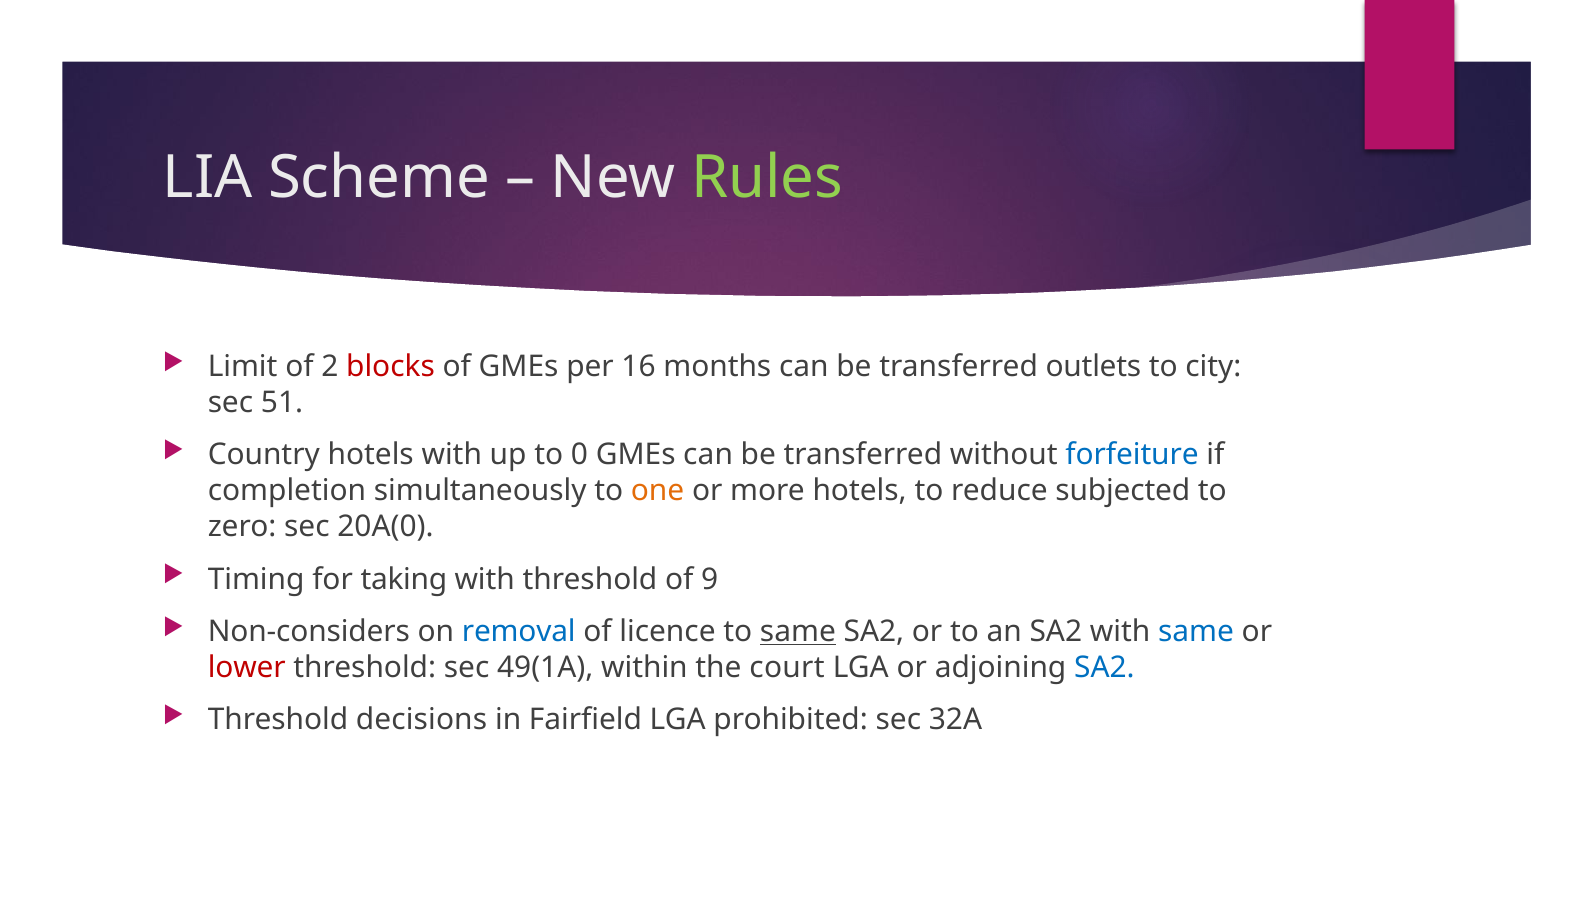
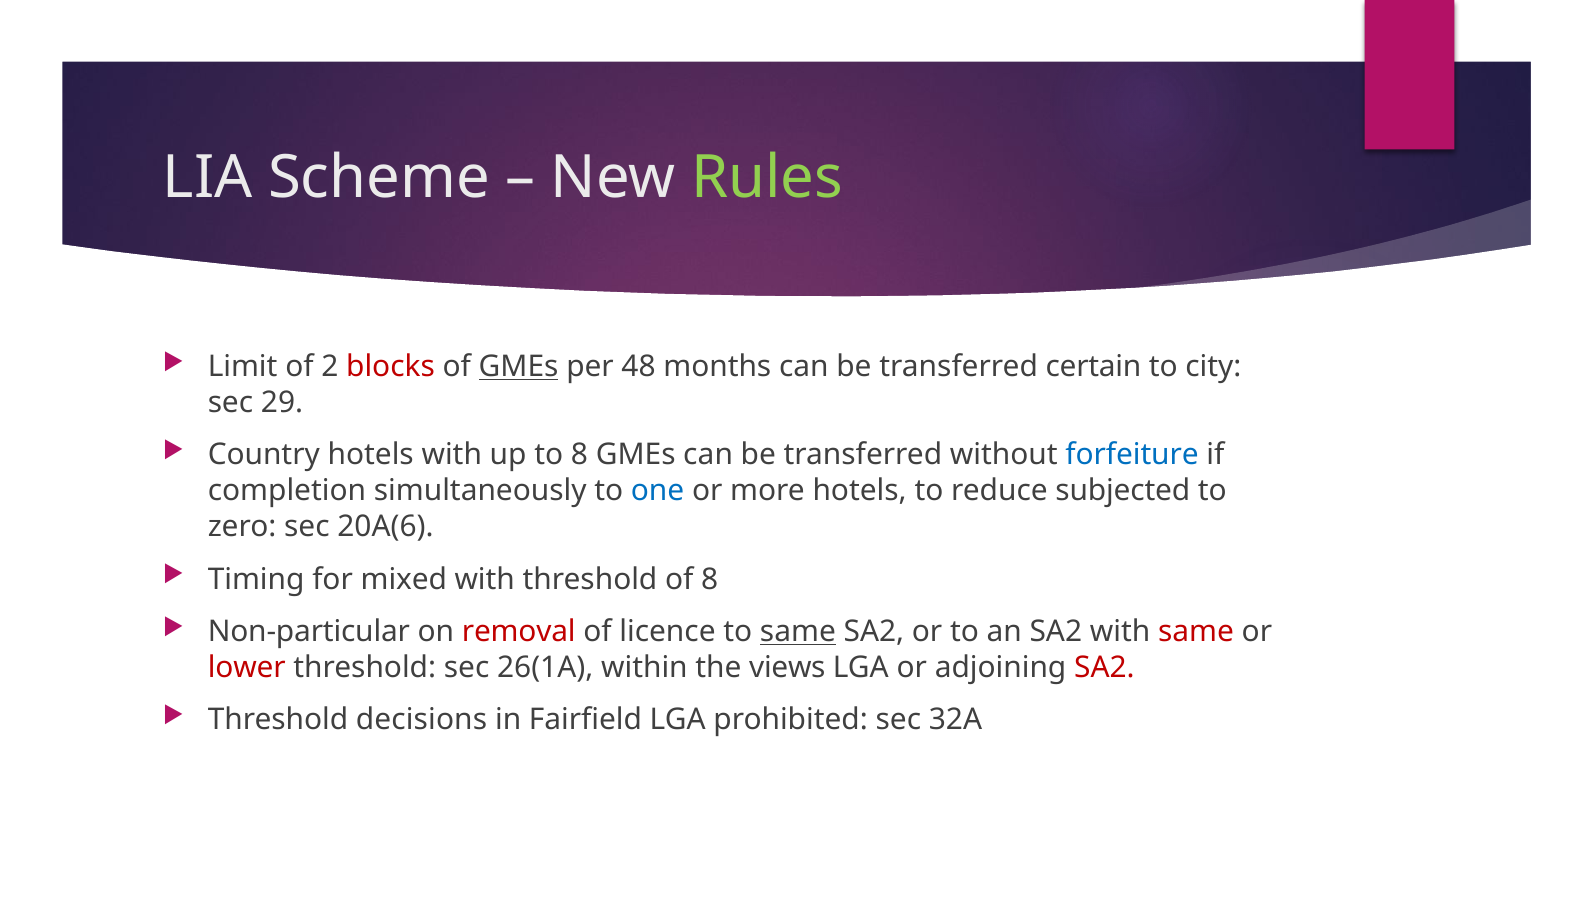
GMEs underline: none -> present (519, 366)
16: 16 -> 48 (639, 366)
outlets: outlets -> certain (1093, 366)
51: 51 -> 29 (282, 402)
to 0: 0 -> 8 (580, 455)
one colour: orange -> blue (658, 491)
20A(0: 20A(0 -> 20A(6 (385, 526)
taking: taking -> mixed (404, 579)
of 9: 9 -> 8 (710, 579)
Non-considers: Non-considers -> Non-particular (309, 631)
removal colour: blue -> red (519, 631)
same colour: blue -> red (1196, 631)
49(1A: 49(1A -> 26(1A (545, 667)
court: court -> views (787, 667)
SA2 colour: blue -> red (1104, 667)
